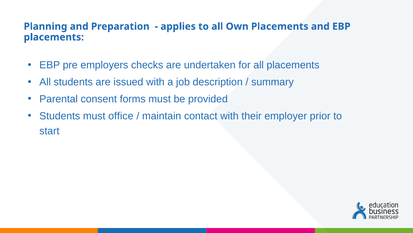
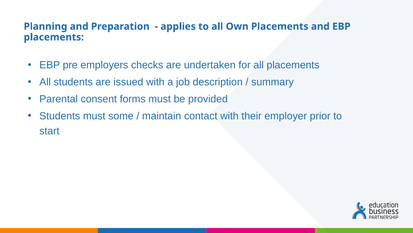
office: office -> some (121, 116)
